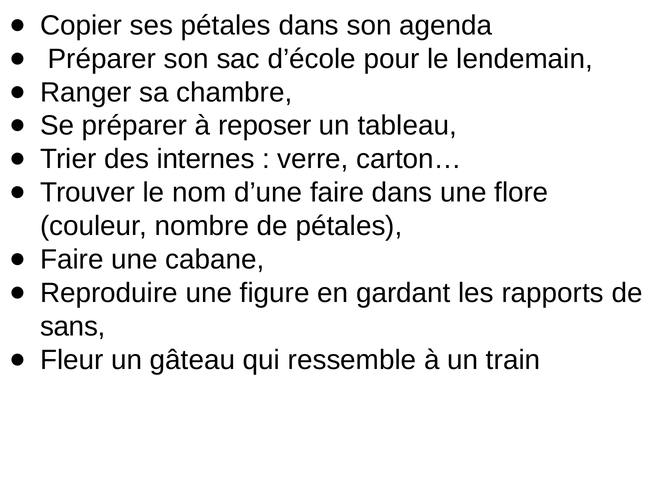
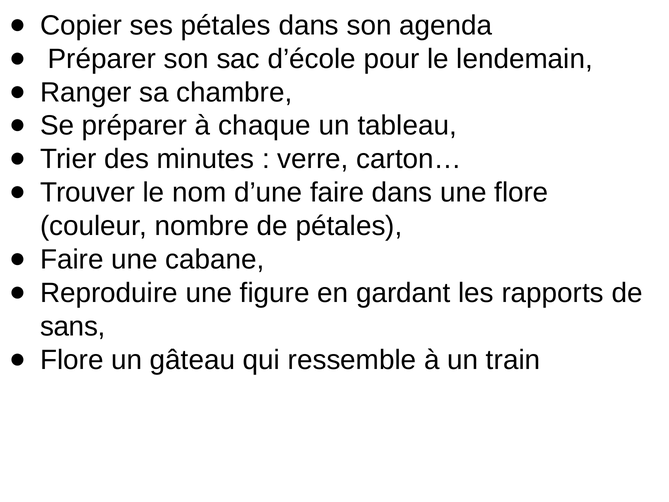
reposer: reposer -> chaque (265, 126)
internes: internes -> minutes (205, 159)
Fleur: Fleur -> Flore (72, 360)
